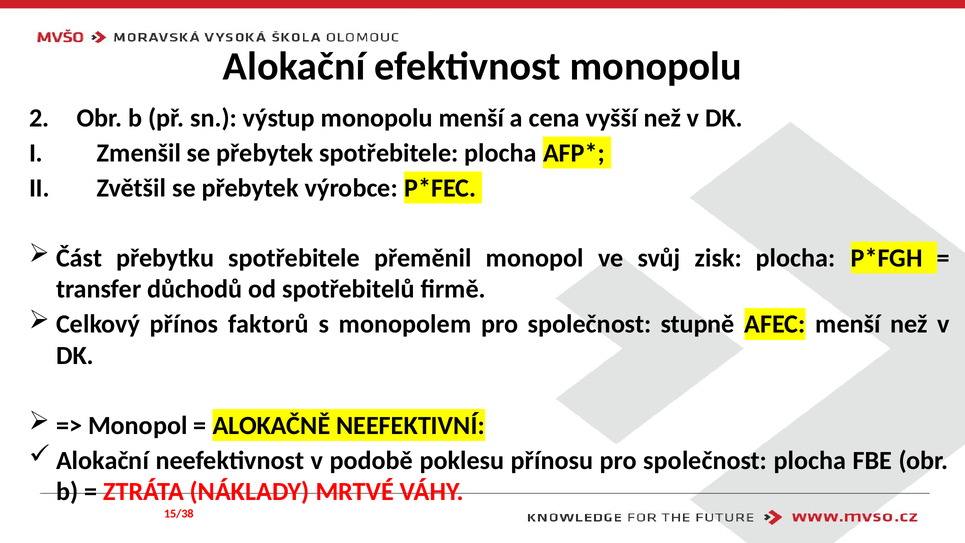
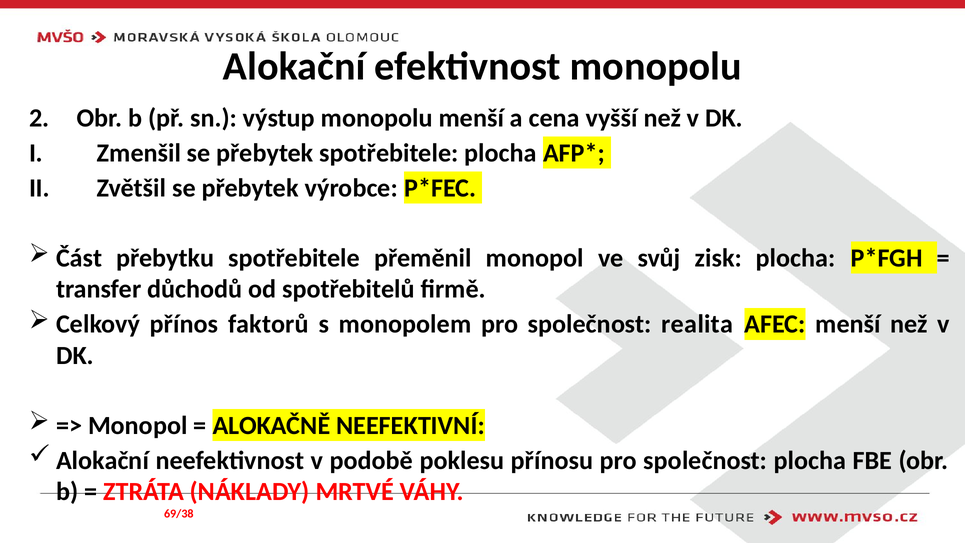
stupně: stupně -> realita (697, 324)
15/38: 15/38 -> 69/38 (179, 513)
